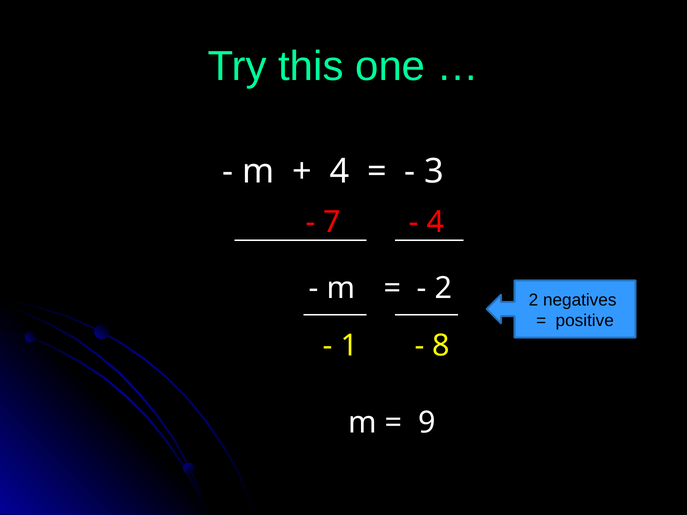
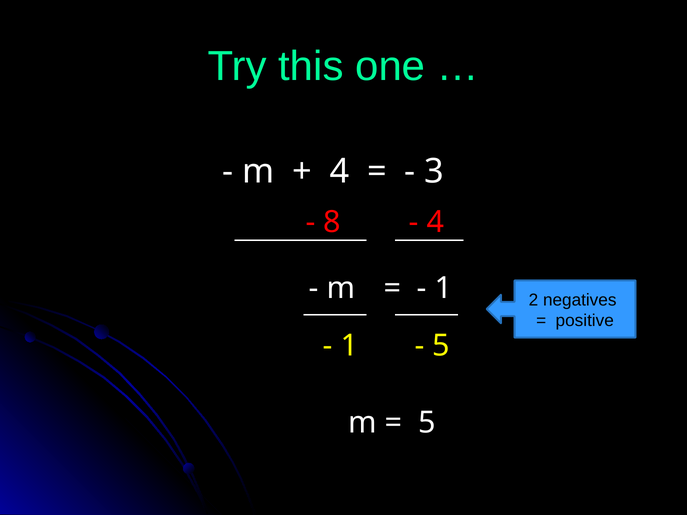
7: 7 -> 8 (332, 223)
2: 2 -> 1 (443, 288)
8: 8 -> 5 (441, 346)
9: 9 -> 5 (427, 423)
